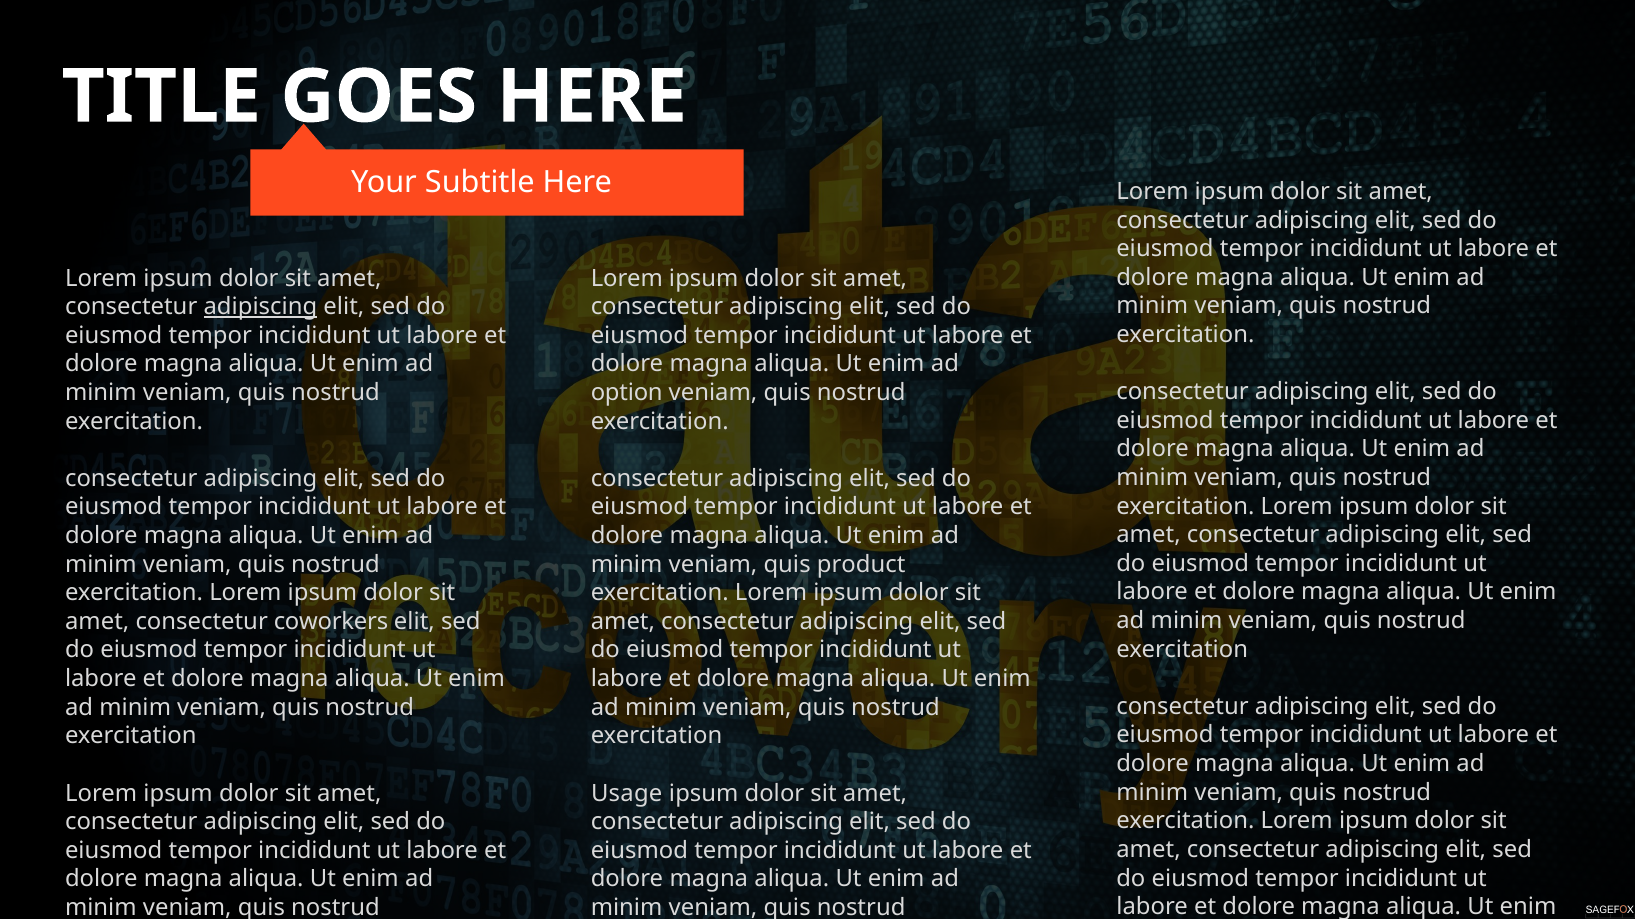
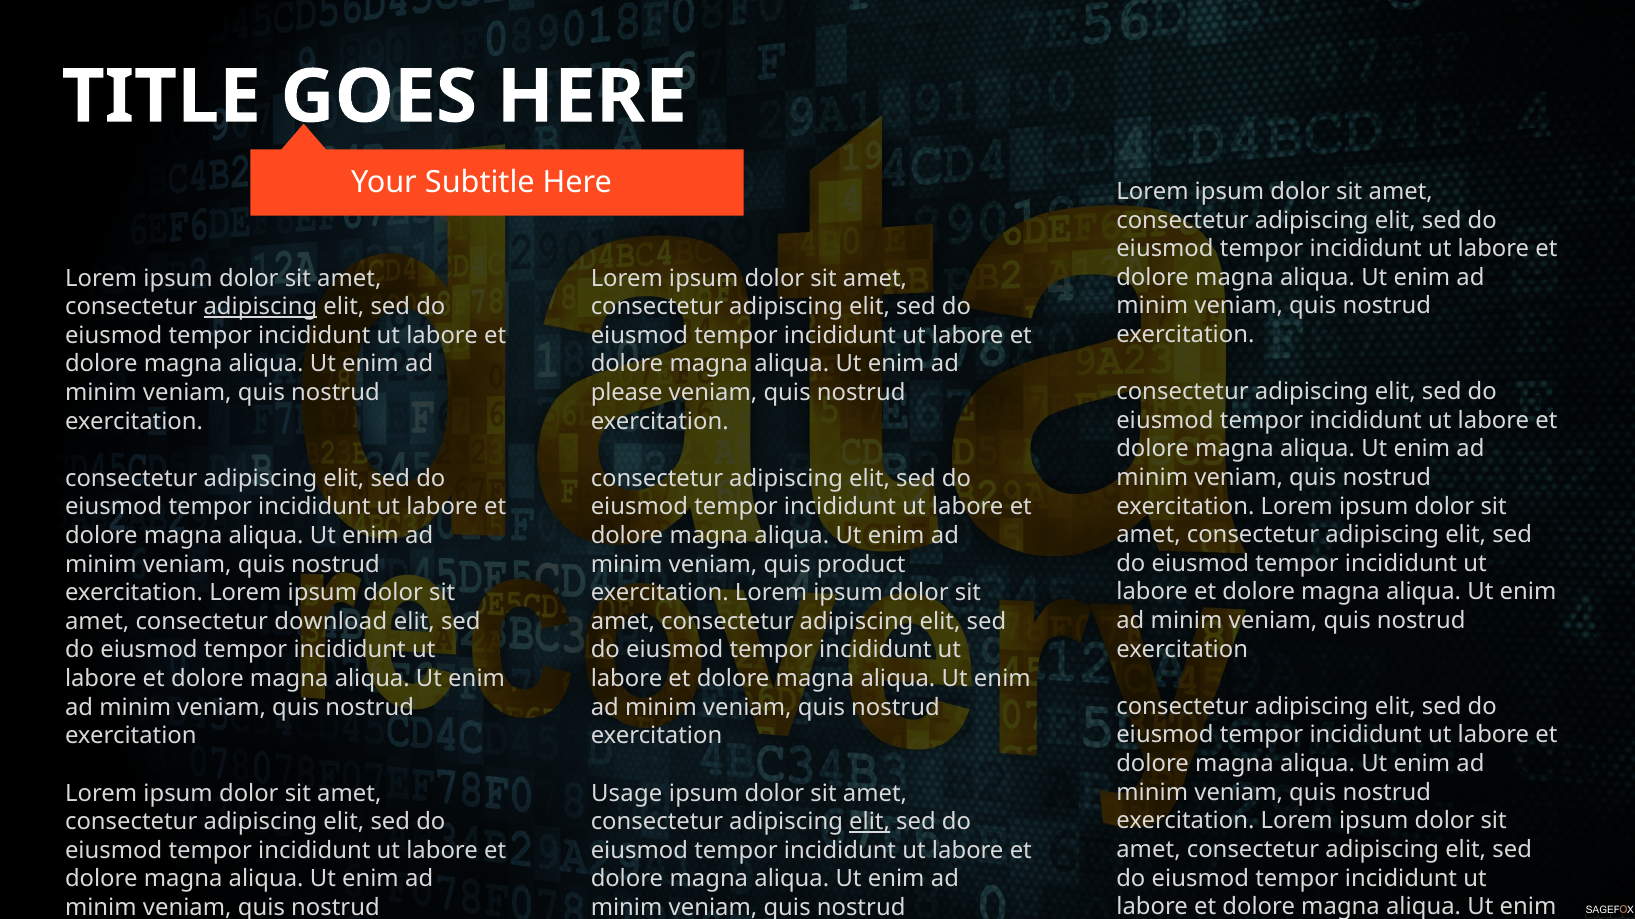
option: option -> please (627, 393)
coworkers: coworkers -> download (331, 622)
elit underline: none -> present (870, 822)
